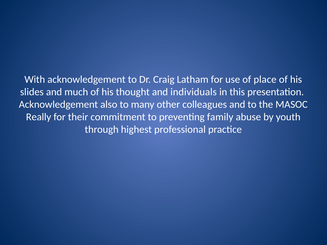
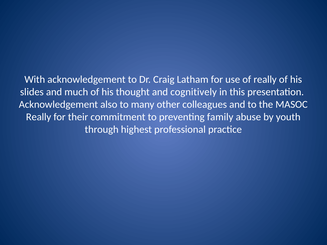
of place: place -> really (265, 79)
individuals: individuals -> cognitively (194, 92)
